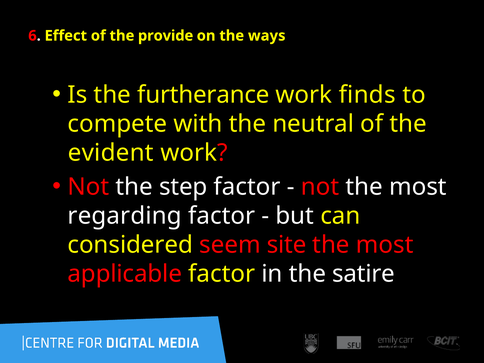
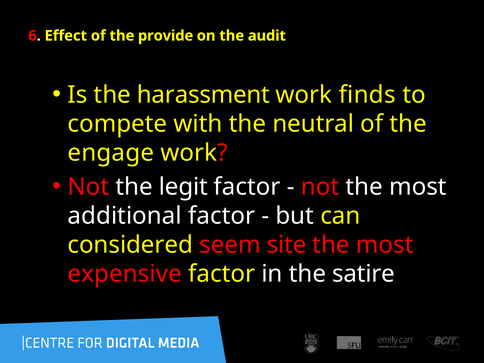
ways: ways -> audit (267, 36)
furtherance: furtherance -> harassment (203, 95)
evident: evident -> engage (111, 153)
step: step -> legit (183, 187)
regarding: regarding -> additional (125, 216)
applicable: applicable -> expensive (125, 274)
